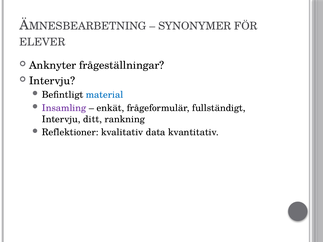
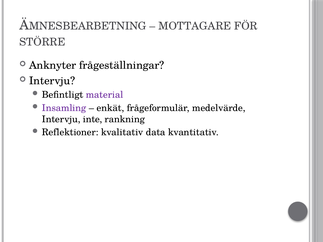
SYNONYMER: SYNONYMER -> MOTTAGARE (195, 26)
ELEVER: ELEVER -> STÖRRE (42, 42)
material colour: blue -> purple (105, 95)
fullständigt: fullständigt -> medelvärde (219, 108)
ditt: ditt -> inte (93, 119)
